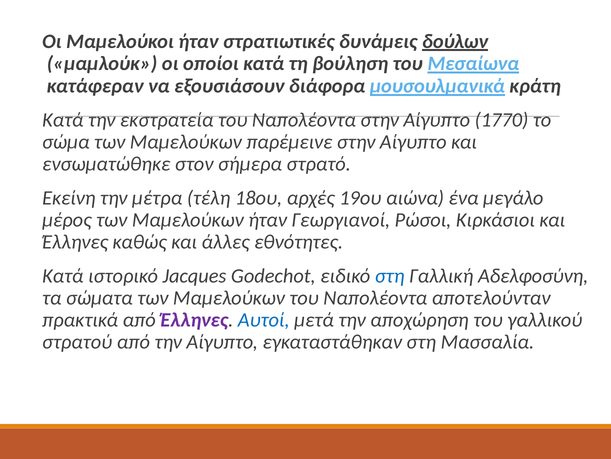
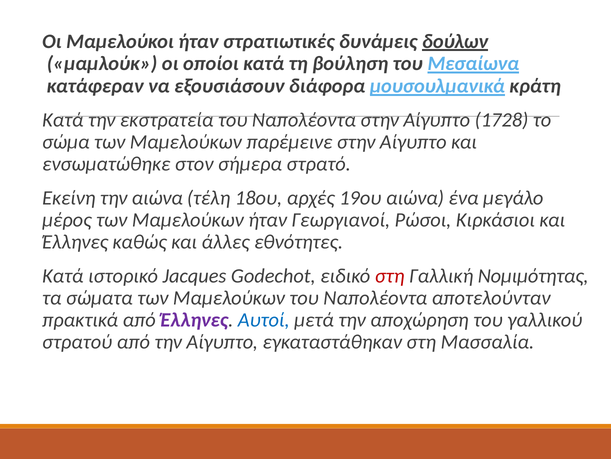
1770: 1770 -> 1728 (502, 120)
την μέτρα: μέτρα -> αιώνα (157, 198)
στη colour: blue -> red (390, 276)
Αδελφοσύνη: Αδελφοσύνη -> Νομιμότητας (533, 276)
